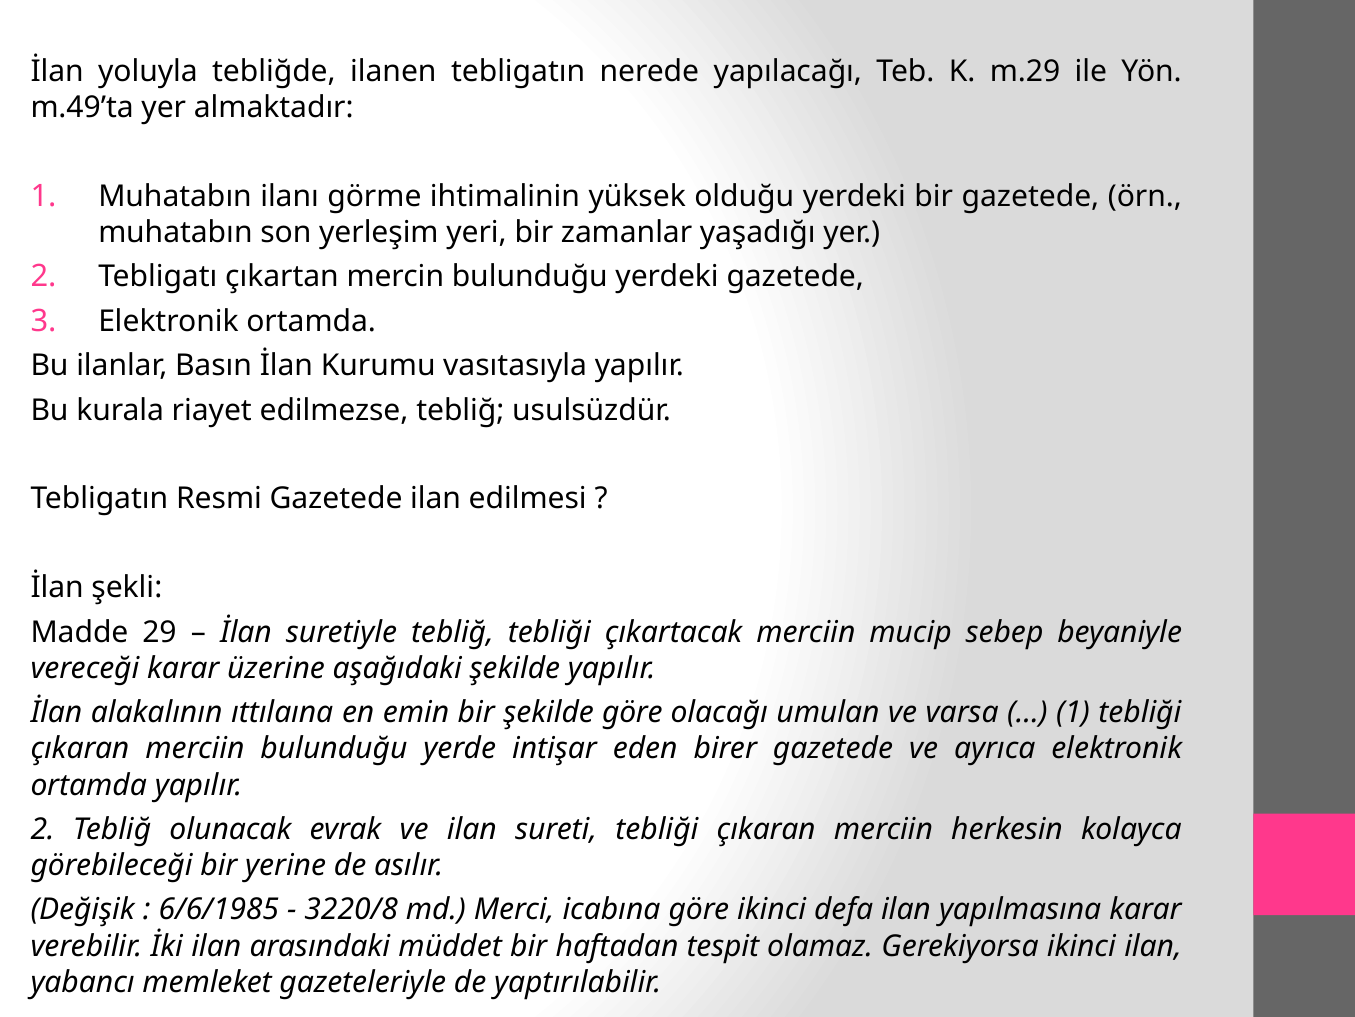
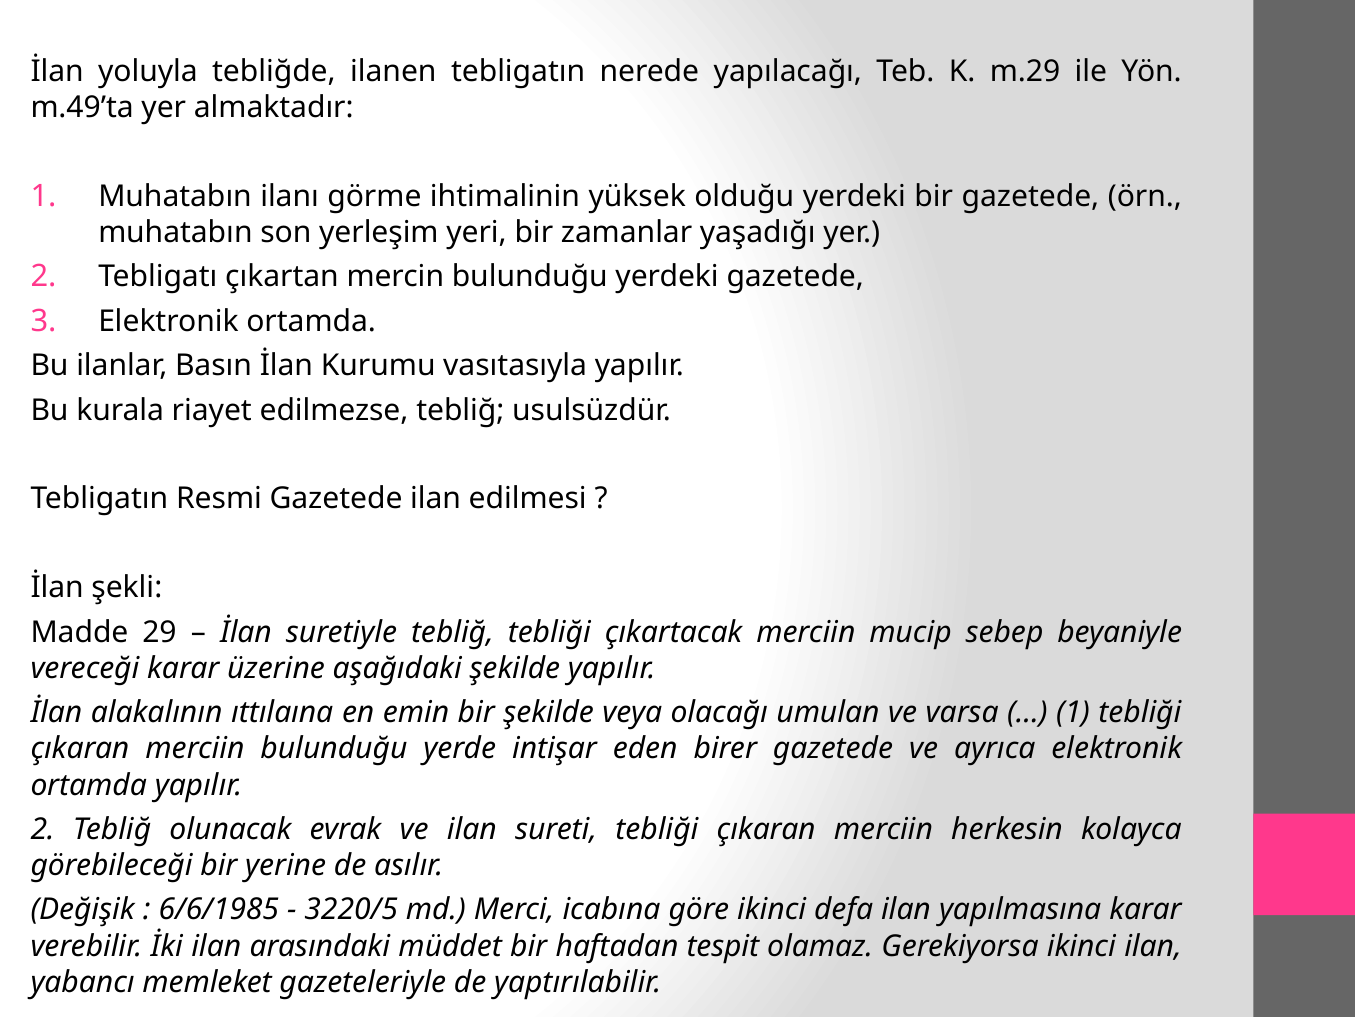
şekilde göre: göre -> veya (632, 712)
3220/8: 3220/8 -> 3220/5 (351, 909)
